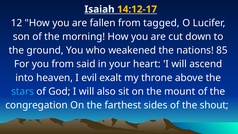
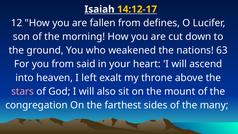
tagged: tagged -> defines (162, 23)
85: 85 -> 63 (222, 50)
evil: evil -> left (89, 78)
stars colour: light blue -> pink (23, 91)
shout: shout -> many (214, 105)
